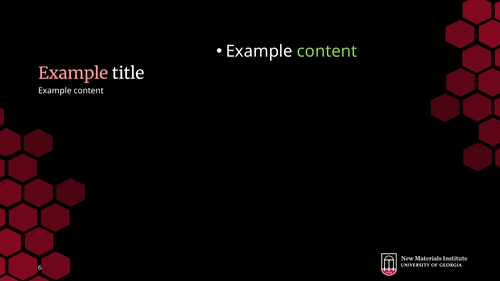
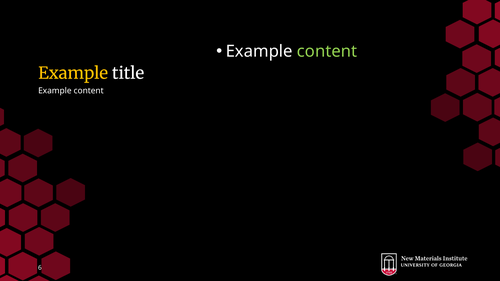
Example colour: pink -> yellow (73, 73)
